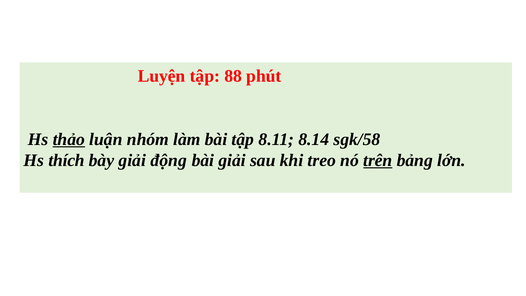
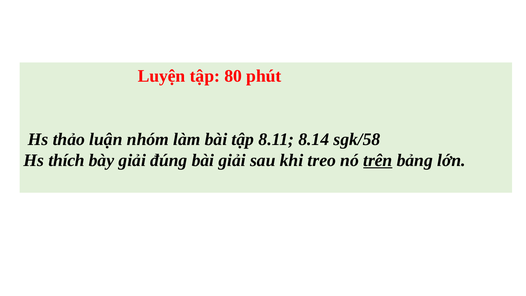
88: 88 -> 80 (233, 76)
thảo underline: present -> none (69, 139)
động: động -> đúng (169, 160)
